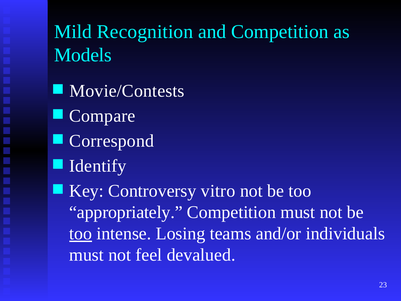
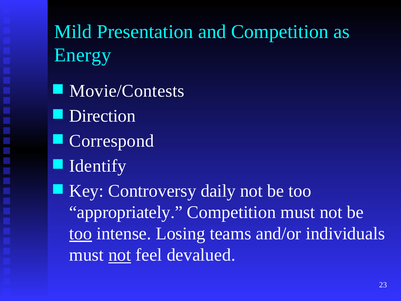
Recognition: Recognition -> Presentation (145, 32)
Models: Models -> Energy (83, 55)
Compare: Compare -> Direction (102, 116)
vitro: vitro -> daily (218, 191)
not underline: none -> present (120, 255)
